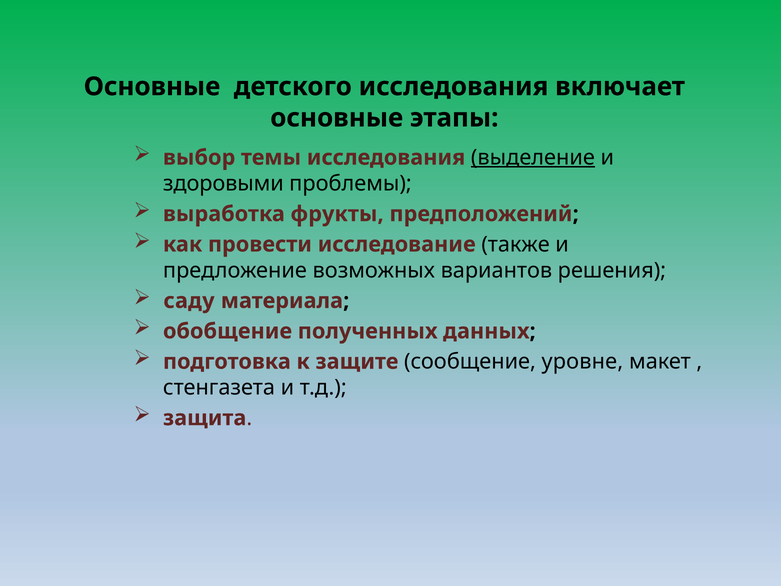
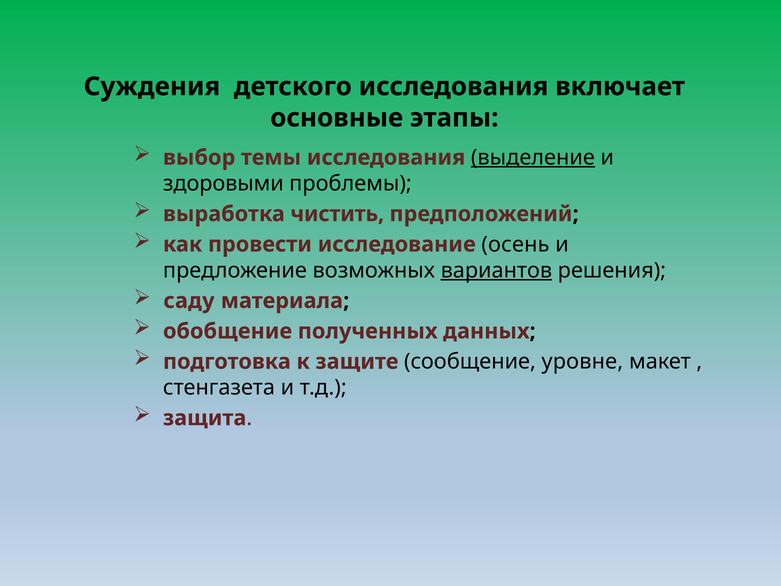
Основные: Основные -> Суждения (152, 87)
фрукты: фрукты -> чистить (337, 214)
также: также -> осень (515, 244)
вариантов underline: none -> present (496, 270)
